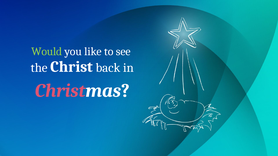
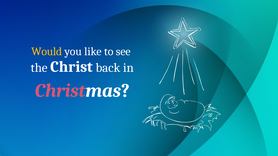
Would colour: light green -> yellow (47, 52)
